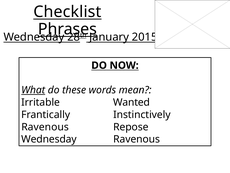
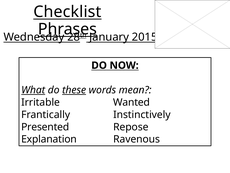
these underline: none -> present (74, 90)
Ravenous: Ravenous -> Presented (45, 127)
Wednesday: Wednesday -> Explanation (49, 139)
